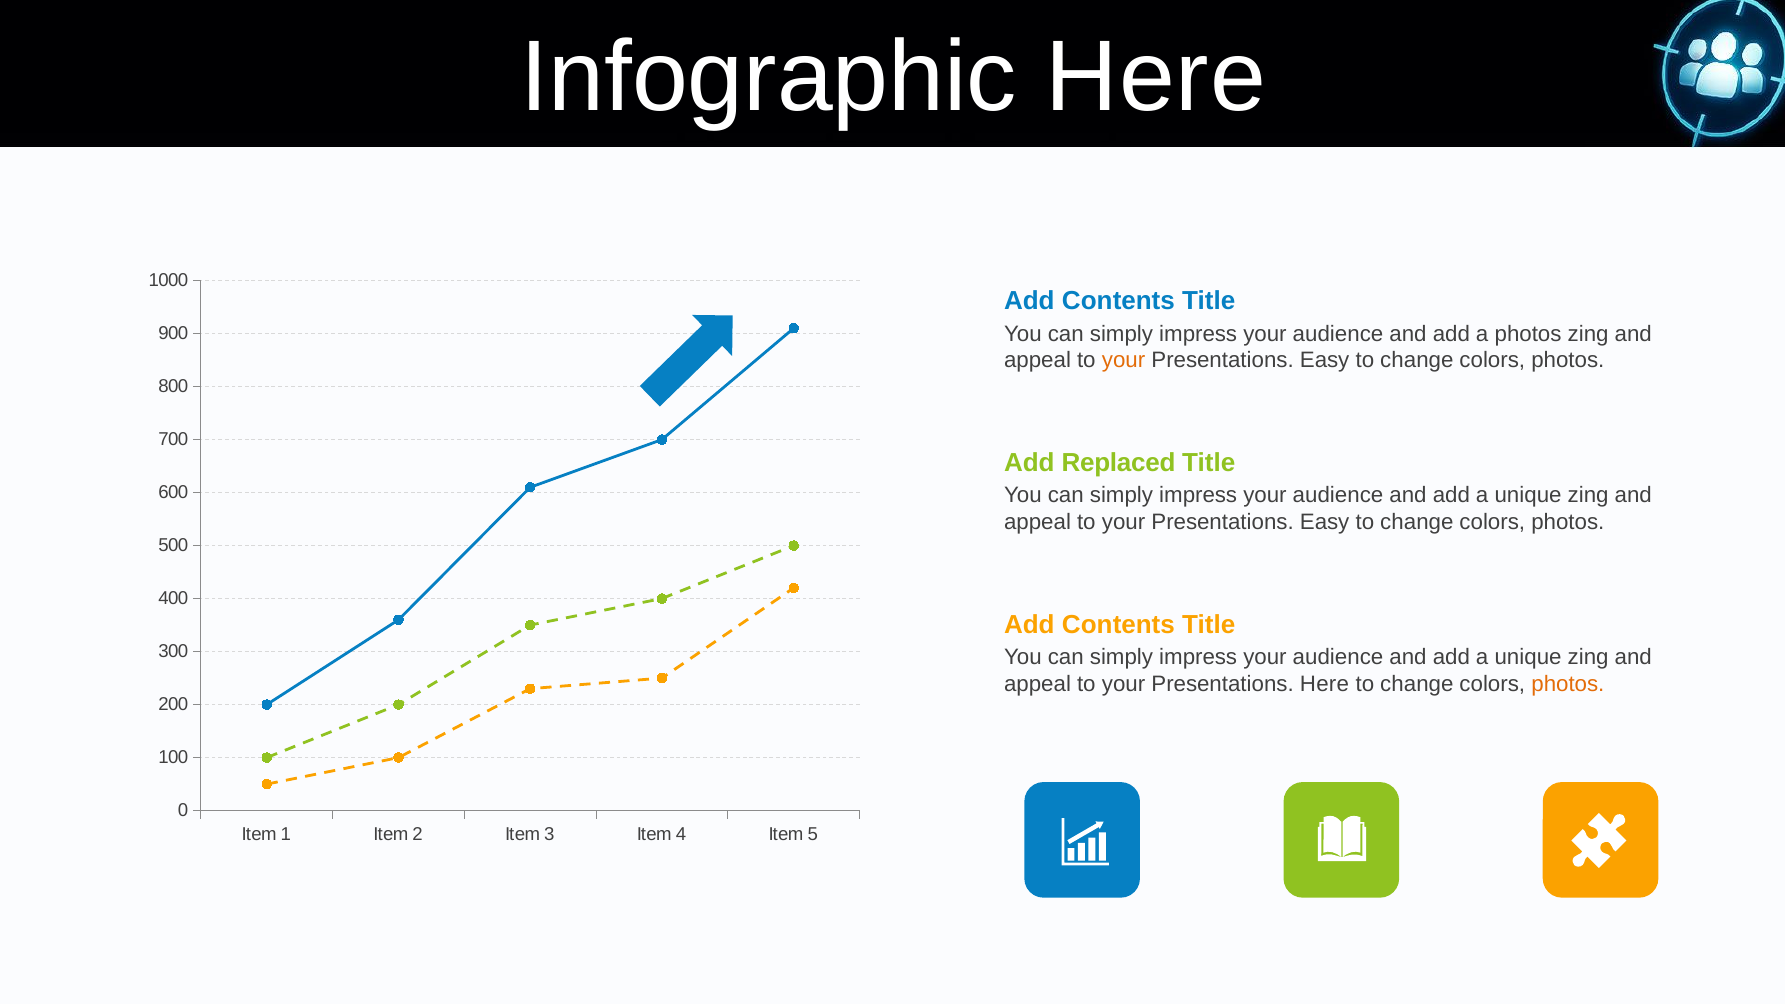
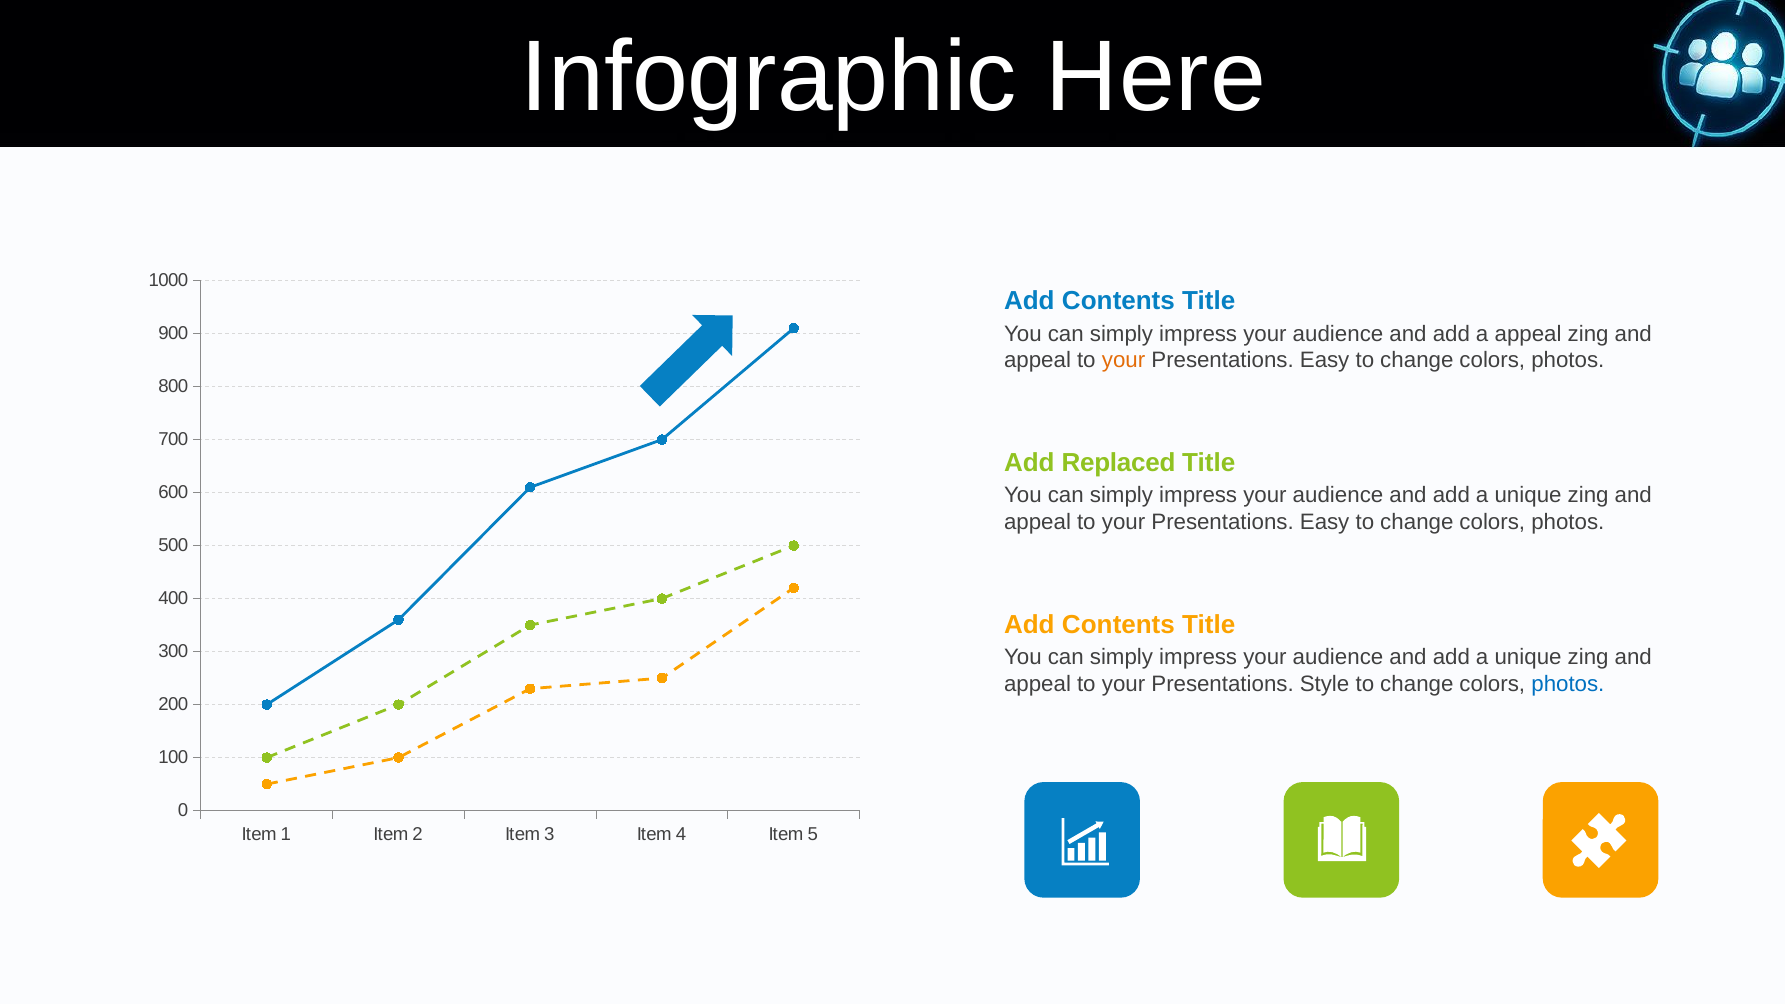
a photos: photos -> appeal (1528, 334)
Presentations Here: Here -> Style (1325, 684)
photos colour: orange -> blue (1568, 684)
